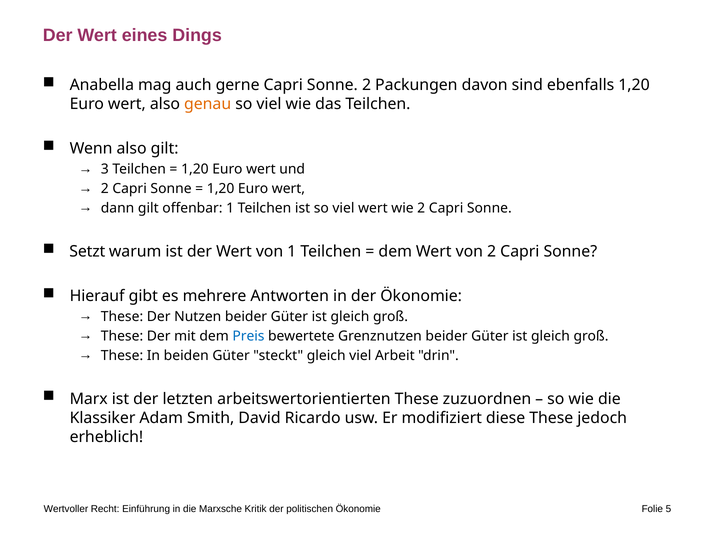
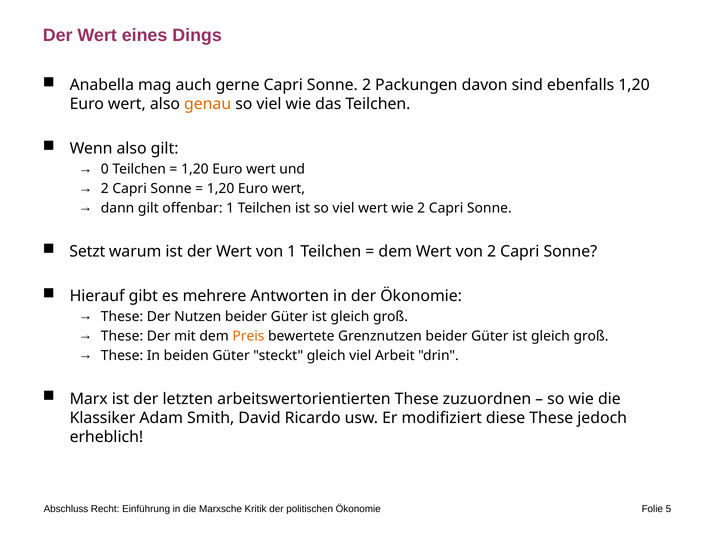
3: 3 -> 0 (105, 169)
Preis colour: blue -> orange (248, 336)
Wertvoller: Wertvoller -> Abschluss (66, 509)
